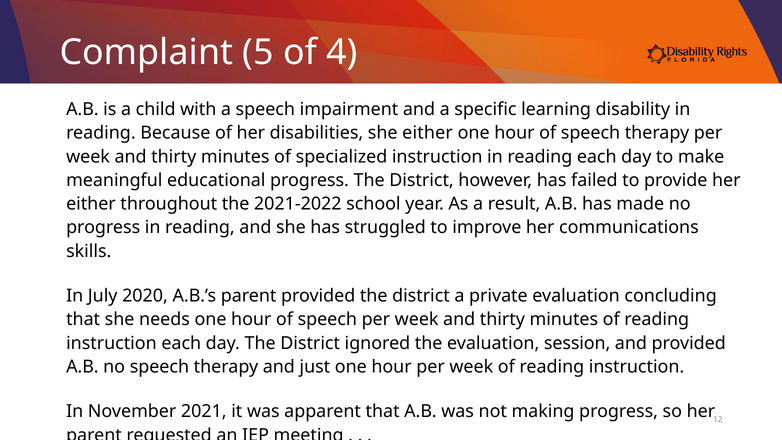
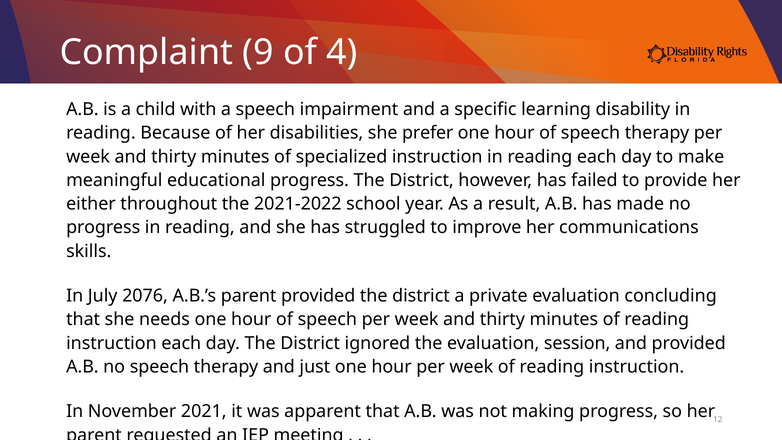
5: 5 -> 9 (258, 52)
she either: either -> prefer (428, 133)
2020: 2020 -> 2076 (145, 296)
